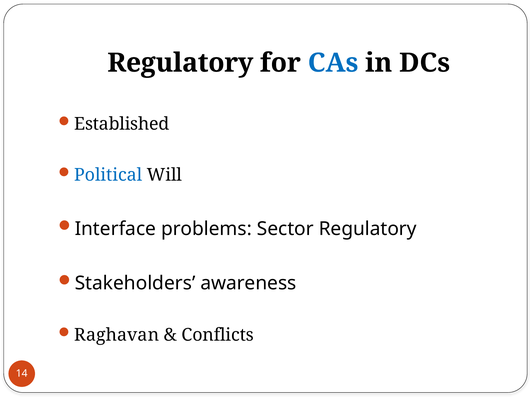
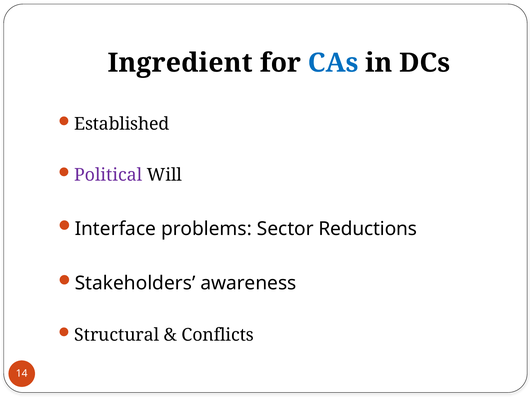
Regulatory: Regulatory -> Ingredient (180, 63)
Political colour: blue -> purple (108, 175)
Sector Regulatory: Regulatory -> Reductions (368, 229)
Raghavan: Raghavan -> Structural (117, 335)
